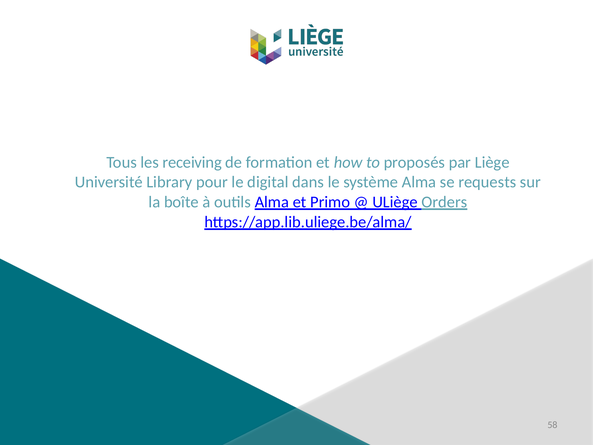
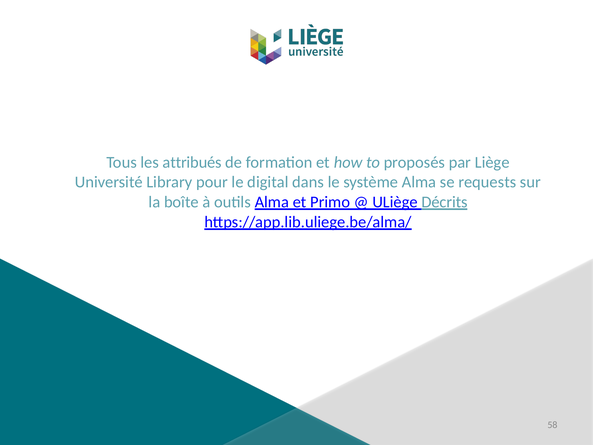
receiving: receiving -> attribués (192, 162)
Orders: Orders -> Décrits (444, 202)
